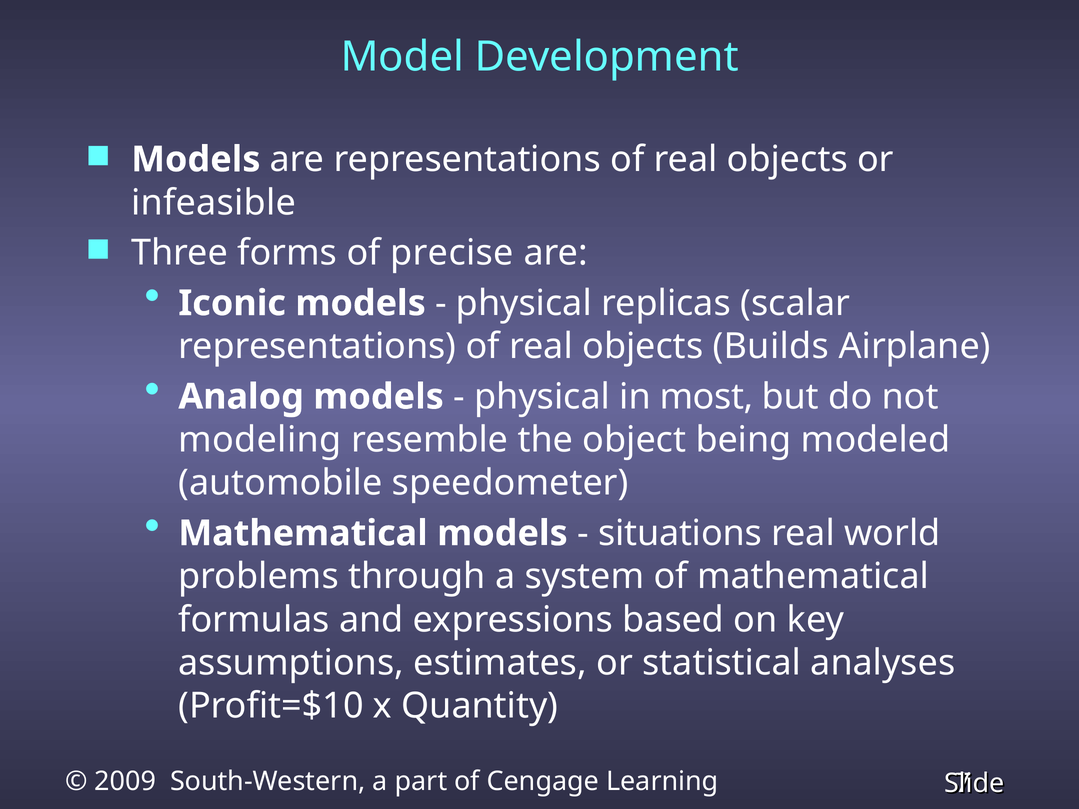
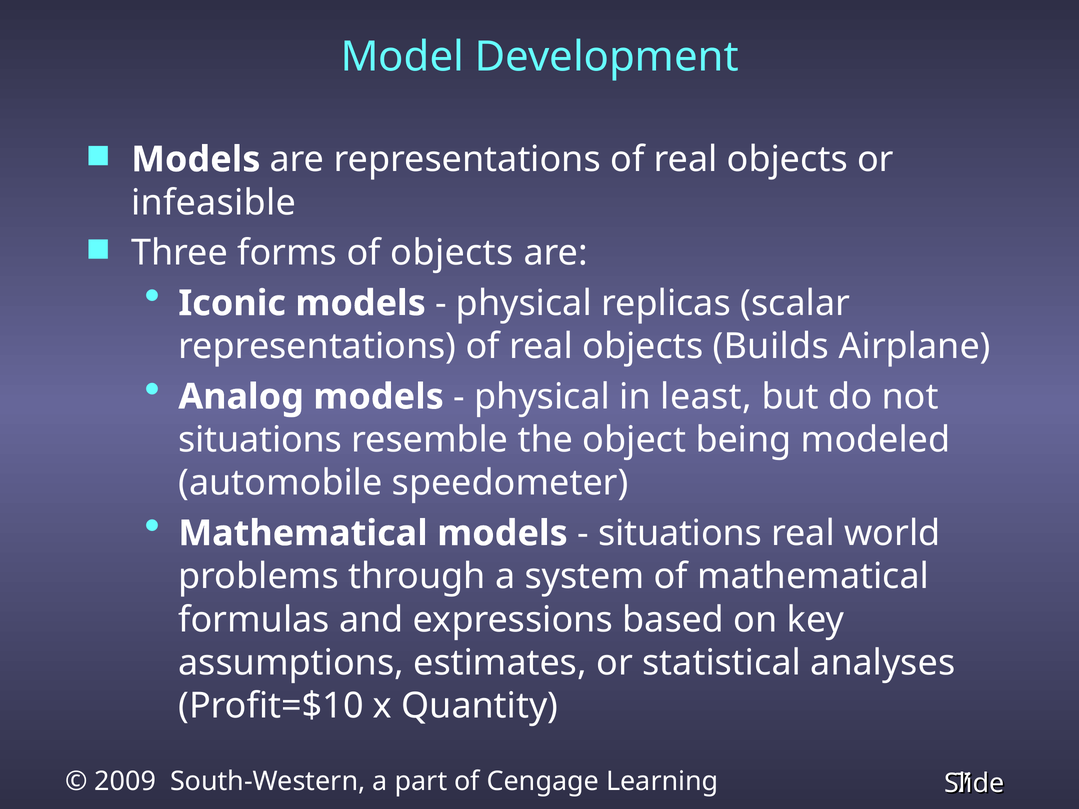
of precise: precise -> objects (452, 253)
most: most -> least (706, 397)
modeling: modeling -> situations (260, 440)
